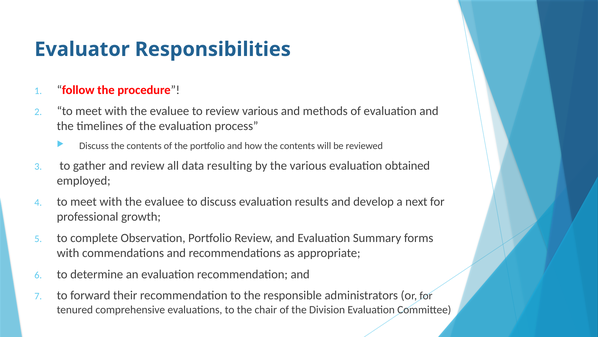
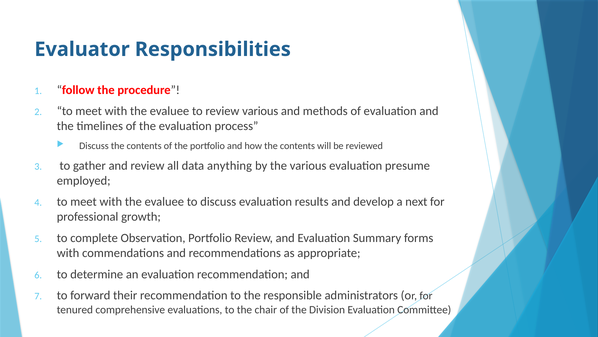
resulting: resulting -> anything (230, 165)
obtained: obtained -> presume (407, 165)
